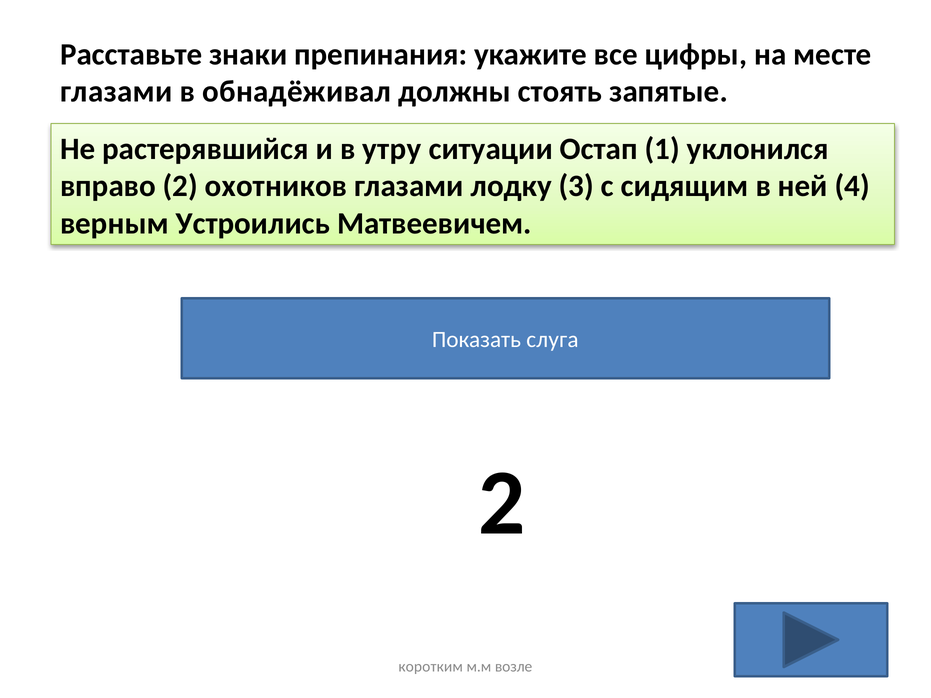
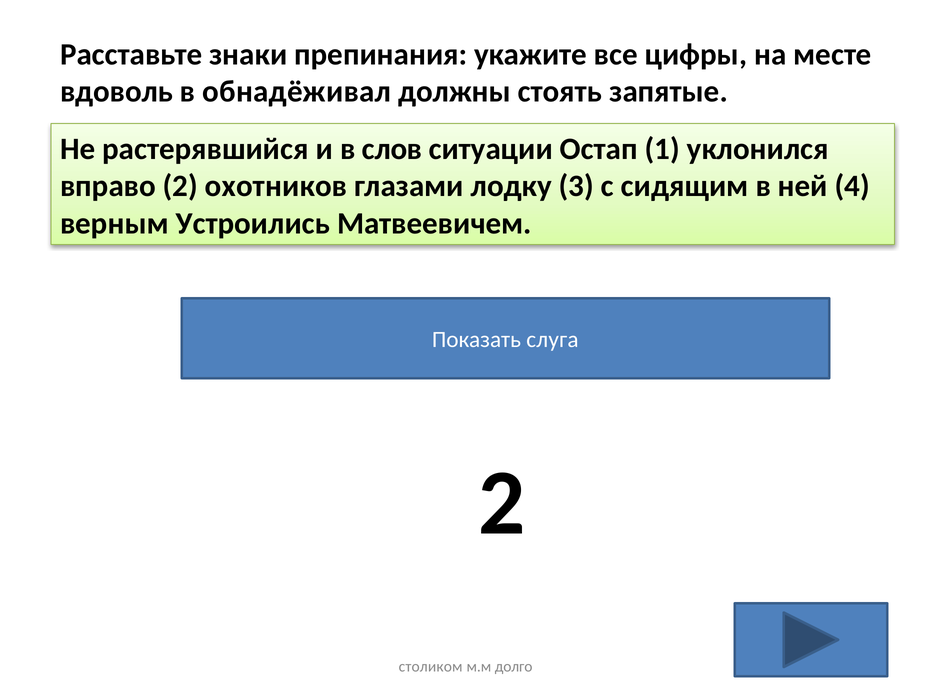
глазами: глазами -> вдоволь (117, 92)
утру: утру -> слов (392, 149)
коротким: коротким -> столиком (431, 667)
возле: возле -> долго (514, 667)
